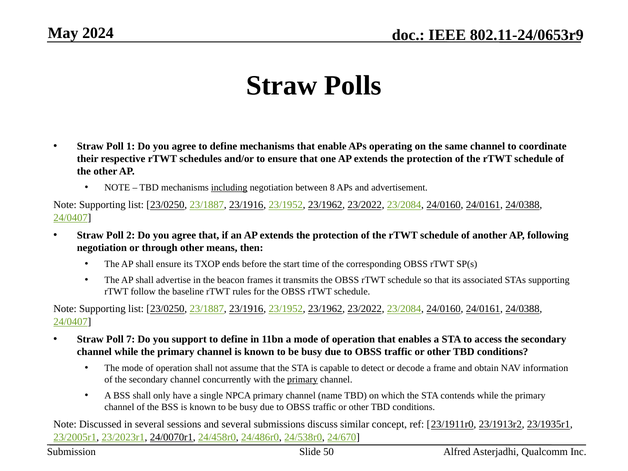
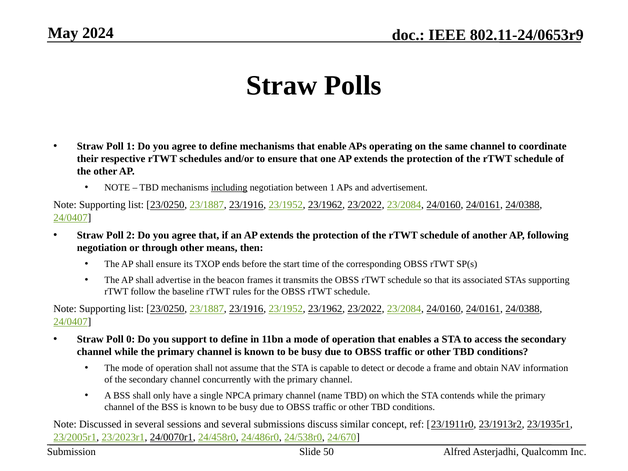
between 8: 8 -> 1 (332, 188)
7: 7 -> 0 (131, 339)
primary underline: present -> none (302, 380)
